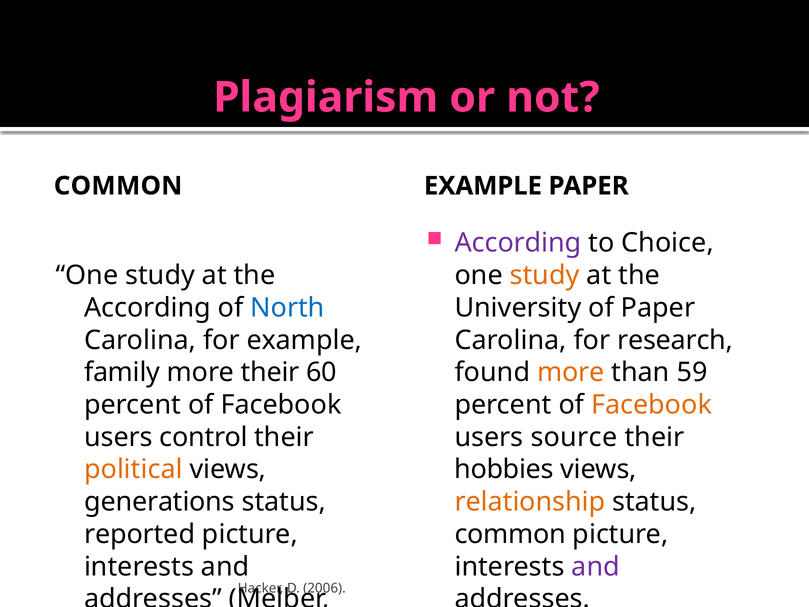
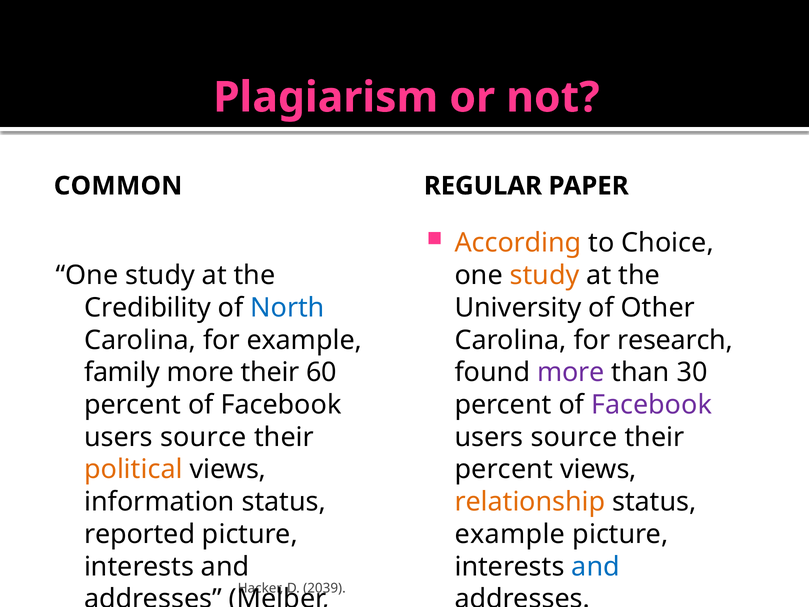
EXAMPLE: EXAMPLE -> REGULAR (483, 186)
According colour: purple -> orange (518, 243)
According: According -> Credibility (148, 308)
of Paper: Paper -> Other (658, 308)
more colour: orange -> purple (571, 372)
59: 59 -> 30 (692, 372)
Facebook colour: orange -> purple (652, 405)
control: control -> source (203, 437)
hobbies: hobbies -> percent (504, 469)
generations: generations -> information (159, 502)
common: common -> example (510, 534)
and colour: purple -> blue (596, 566)
2006: 2006 -> 2039 (325, 588)
